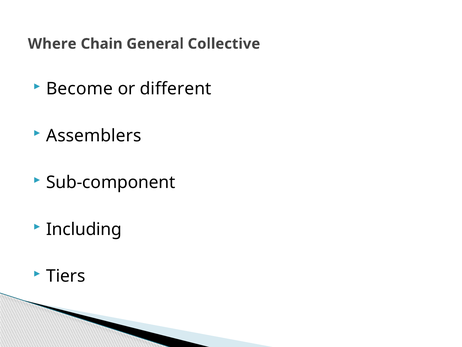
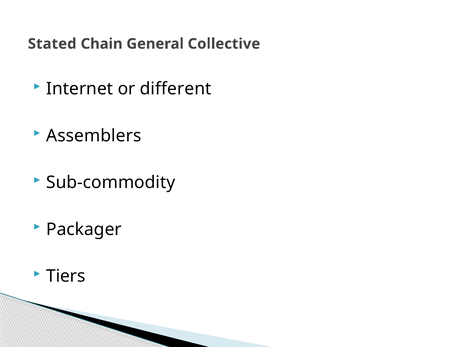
Where: Where -> Stated (52, 44)
Become: Become -> Internet (80, 89)
Sub-component: Sub-component -> Sub-commodity (111, 182)
Including: Including -> Packager (84, 229)
